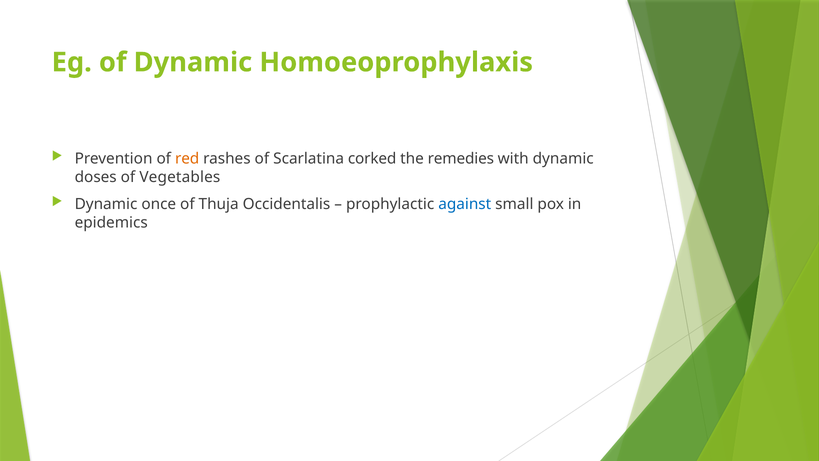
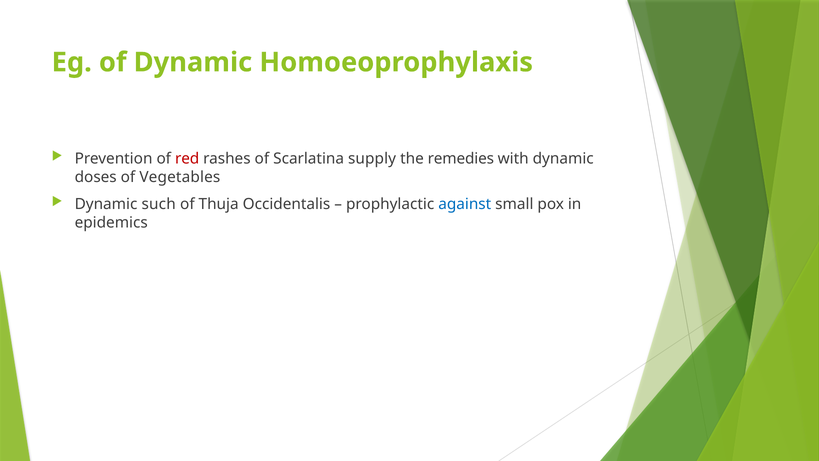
red colour: orange -> red (187, 159)
corked: corked -> supply (372, 159)
once: once -> such (159, 204)
